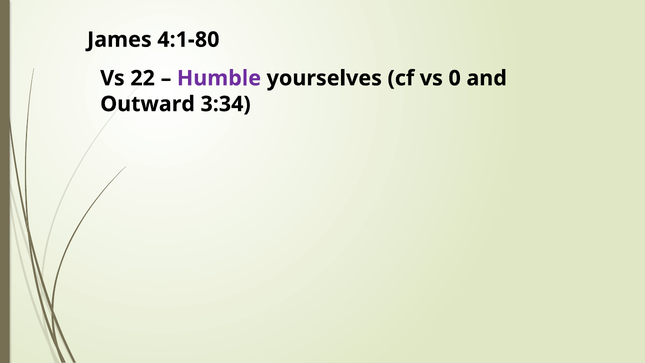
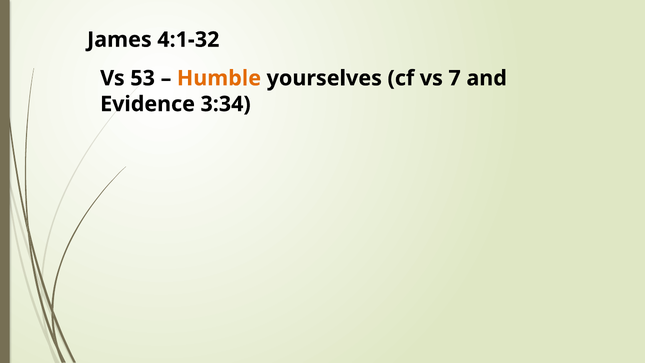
4:1-80: 4:1-80 -> 4:1-32 (188, 40)
22: 22 -> 53 (143, 78)
Humble colour: purple -> orange (219, 78)
0: 0 -> 7 (455, 78)
Outward: Outward -> Evidence (148, 104)
